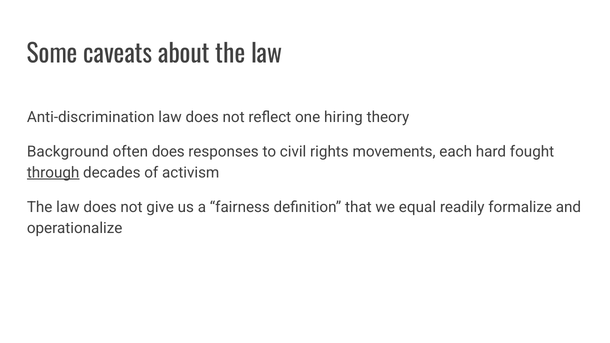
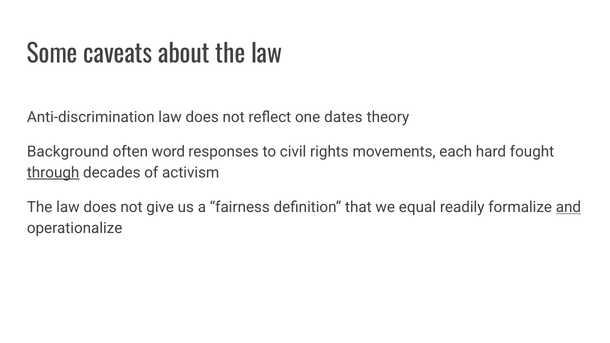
hiring: hiring -> dates (343, 117)
often does: does -> word (168, 152)
and underline: none -> present (568, 207)
